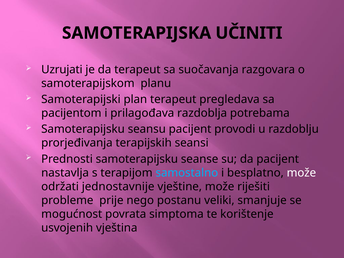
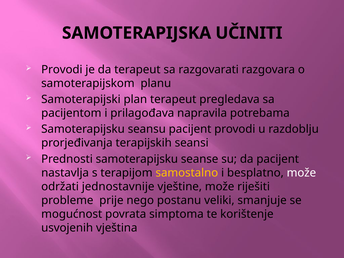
Uzrujati: Uzrujati -> Provodi (62, 70)
suočavanja: suočavanja -> razgovarati (209, 70)
razdoblja: razdoblja -> napravila (202, 113)
samostalno colour: light blue -> yellow (187, 173)
